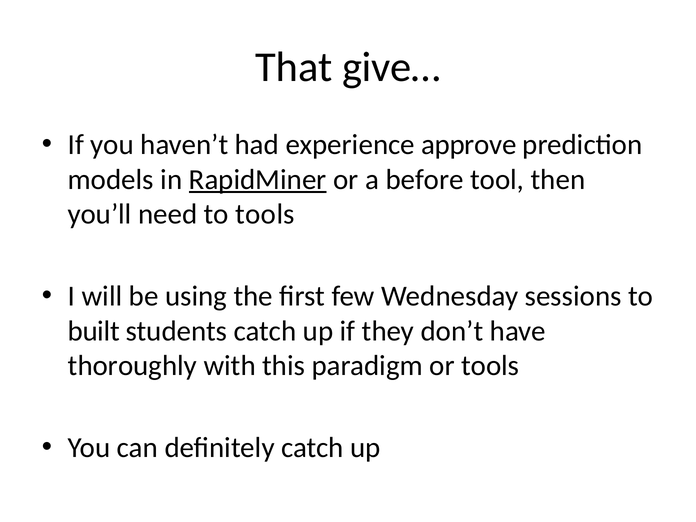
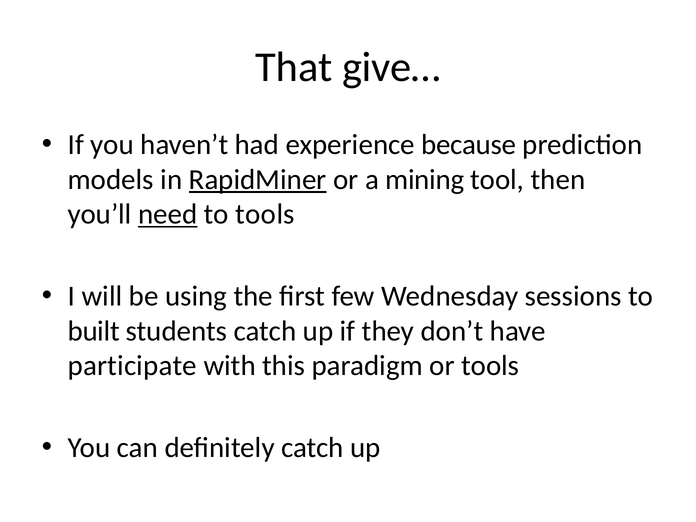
approve: approve -> because (469, 145)
before: before -> mining (425, 180)
need underline: none -> present (168, 214)
thoroughly: thoroughly -> participate (132, 366)
